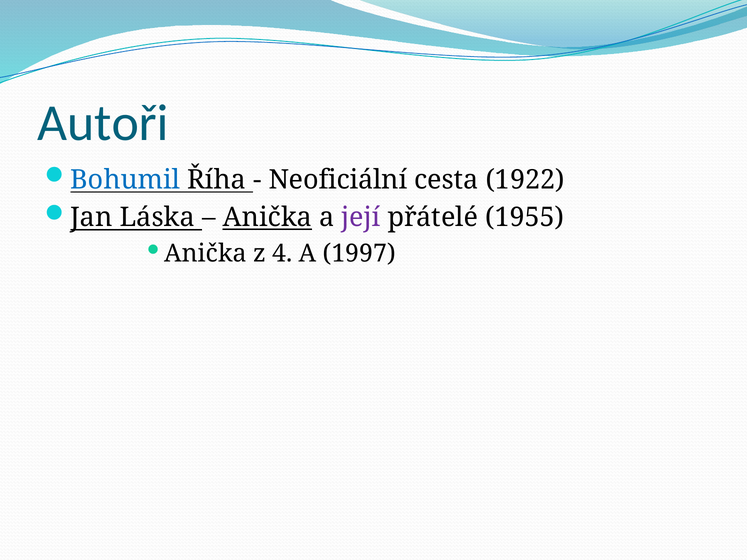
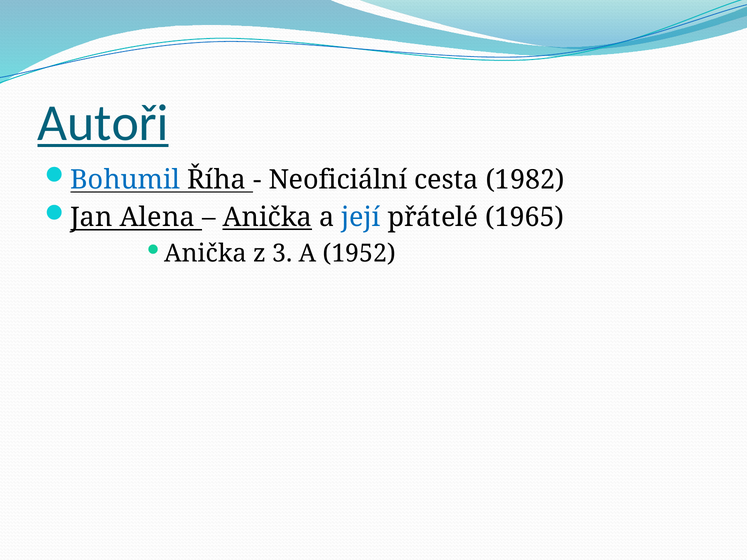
Autoři underline: none -> present (103, 123)
1922: 1922 -> 1982 (525, 180)
Láska: Láska -> Alena (157, 218)
její colour: purple -> blue (361, 218)
1955: 1955 -> 1965 (525, 218)
4: 4 -> 3 (282, 254)
1997: 1997 -> 1952 (359, 254)
